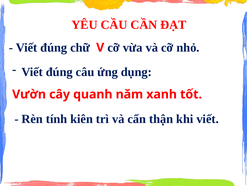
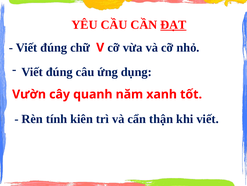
ĐẠT underline: none -> present (173, 25)
